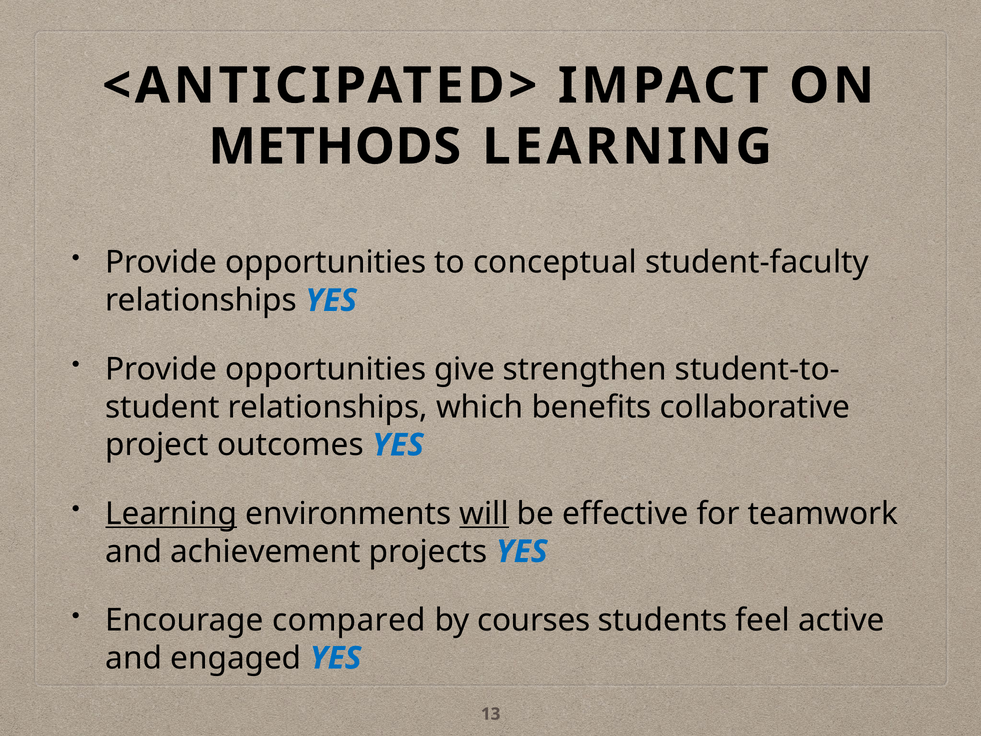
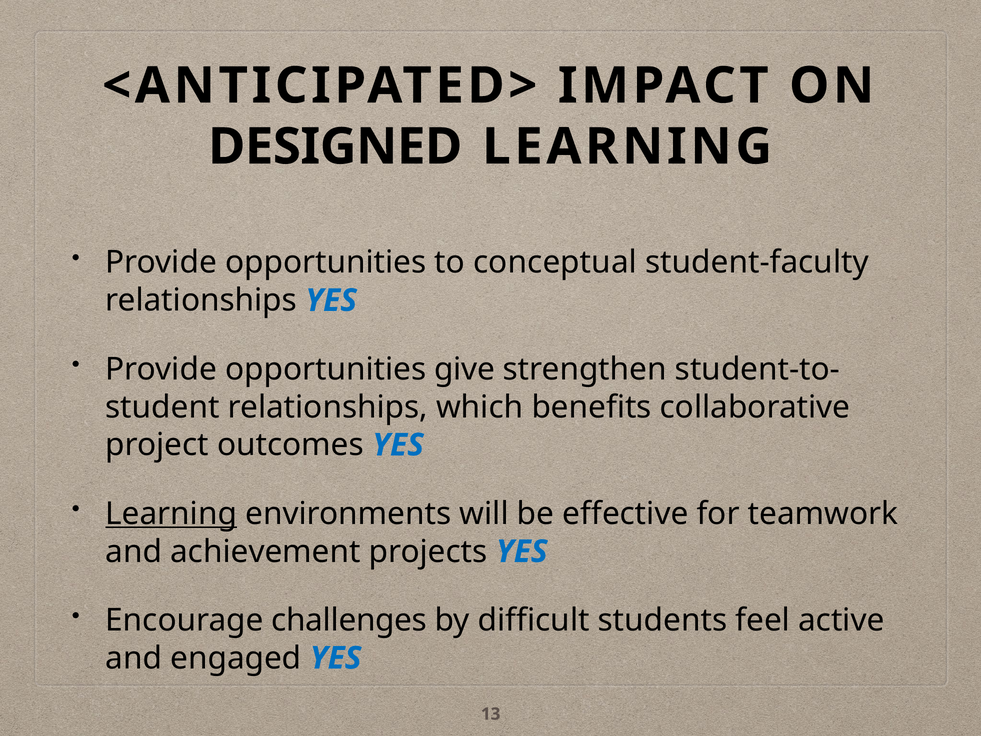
METHODS: METHODS -> DESIGNED (335, 147)
will underline: present -> none (484, 513)
compared: compared -> challenges (349, 620)
courses: courses -> difficult (534, 620)
